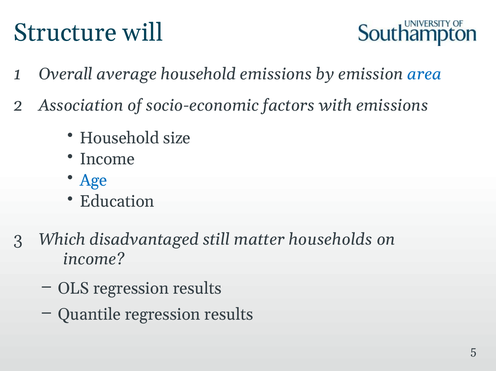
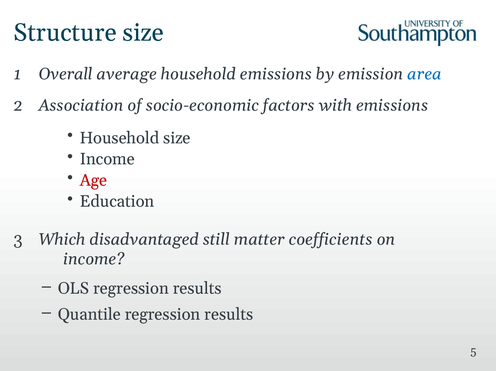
Structure will: will -> size (143, 33)
Age colour: blue -> red (93, 180)
households: households -> coefficients (331, 239)
